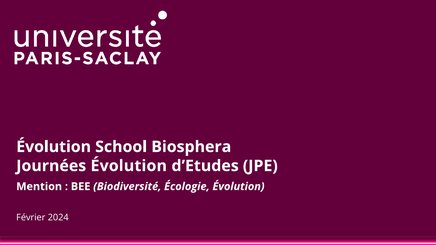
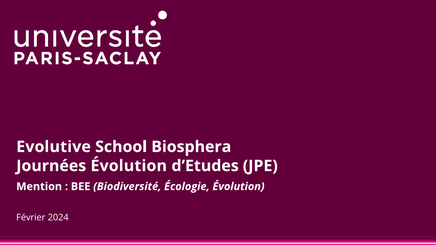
Évolution: Évolution -> Evolutive (54, 147)
